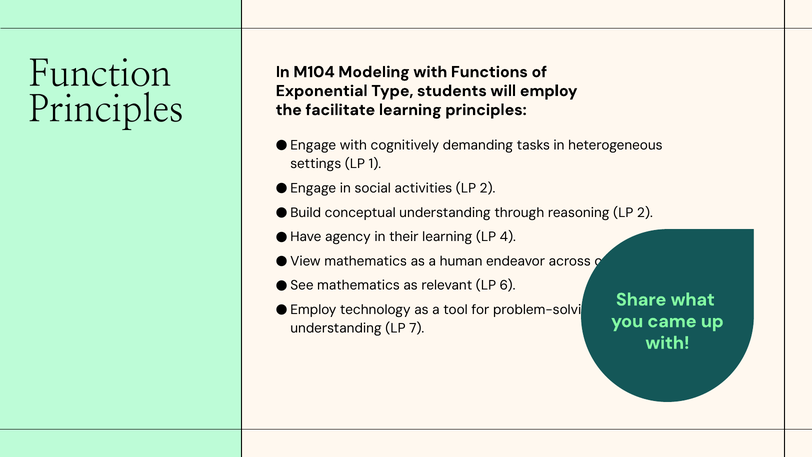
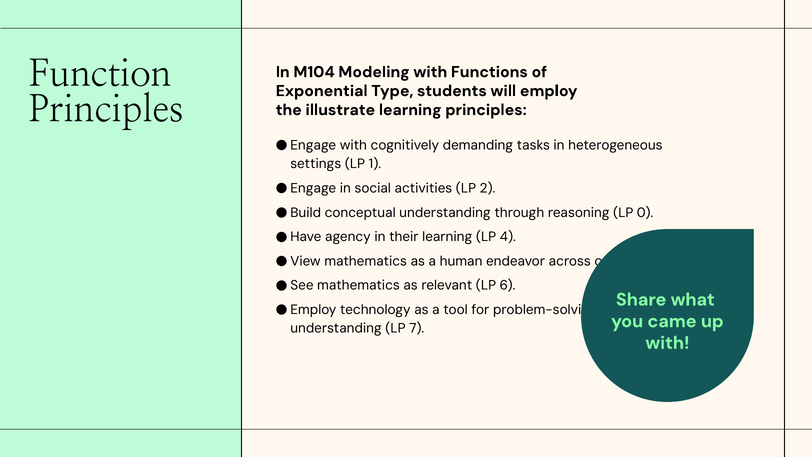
facilitate: facilitate -> illustrate (340, 110)
reasoning LP 2: 2 -> 0 (645, 212)
